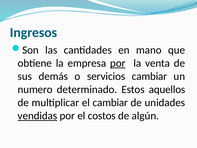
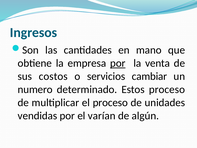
demás: demás -> costos (53, 76)
Estos aquellos: aquellos -> proceso (167, 89)
el cambiar: cambiar -> proceso (110, 102)
vendidas underline: present -> none (37, 116)
costos: costos -> varían (102, 116)
